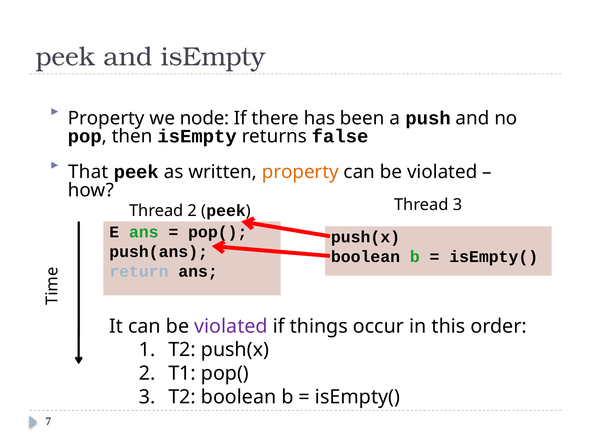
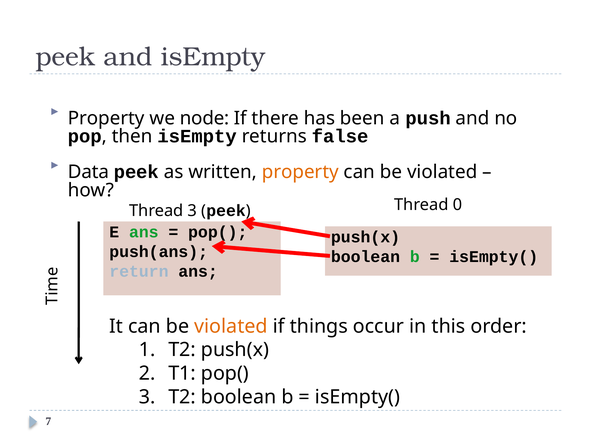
That: That -> Data (88, 172)
Thread 3: 3 -> 0 (457, 205)
Thread 2: 2 -> 3 (192, 211)
violated colour: purple -> orange (231, 326)
